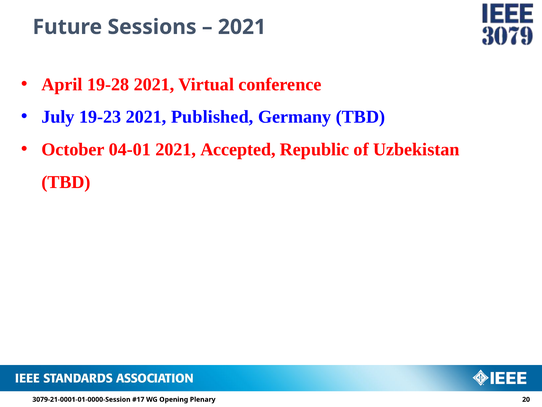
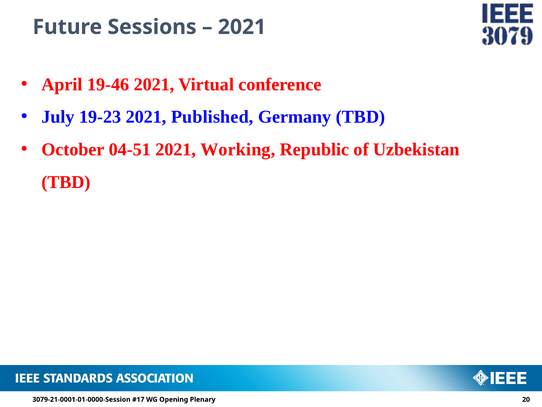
19-28: 19-28 -> 19-46 (108, 84)
04-01: 04-01 -> 04-51 (130, 149)
Accepted: Accepted -> Working (238, 149)
